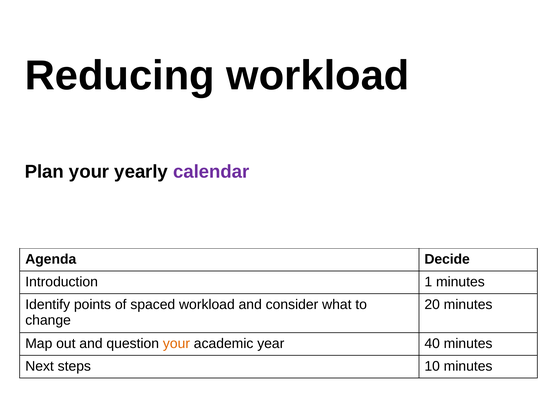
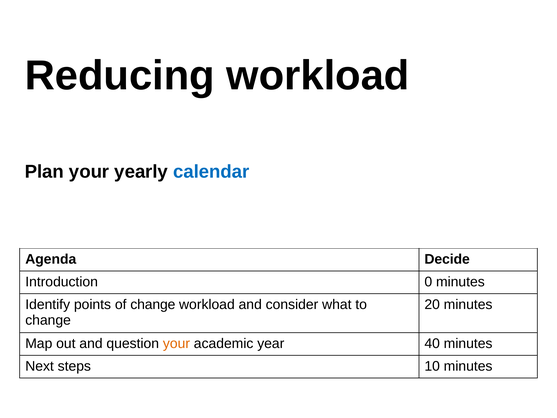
calendar colour: purple -> blue (211, 171)
1: 1 -> 0 (428, 282)
of spaced: spaced -> change (153, 304)
